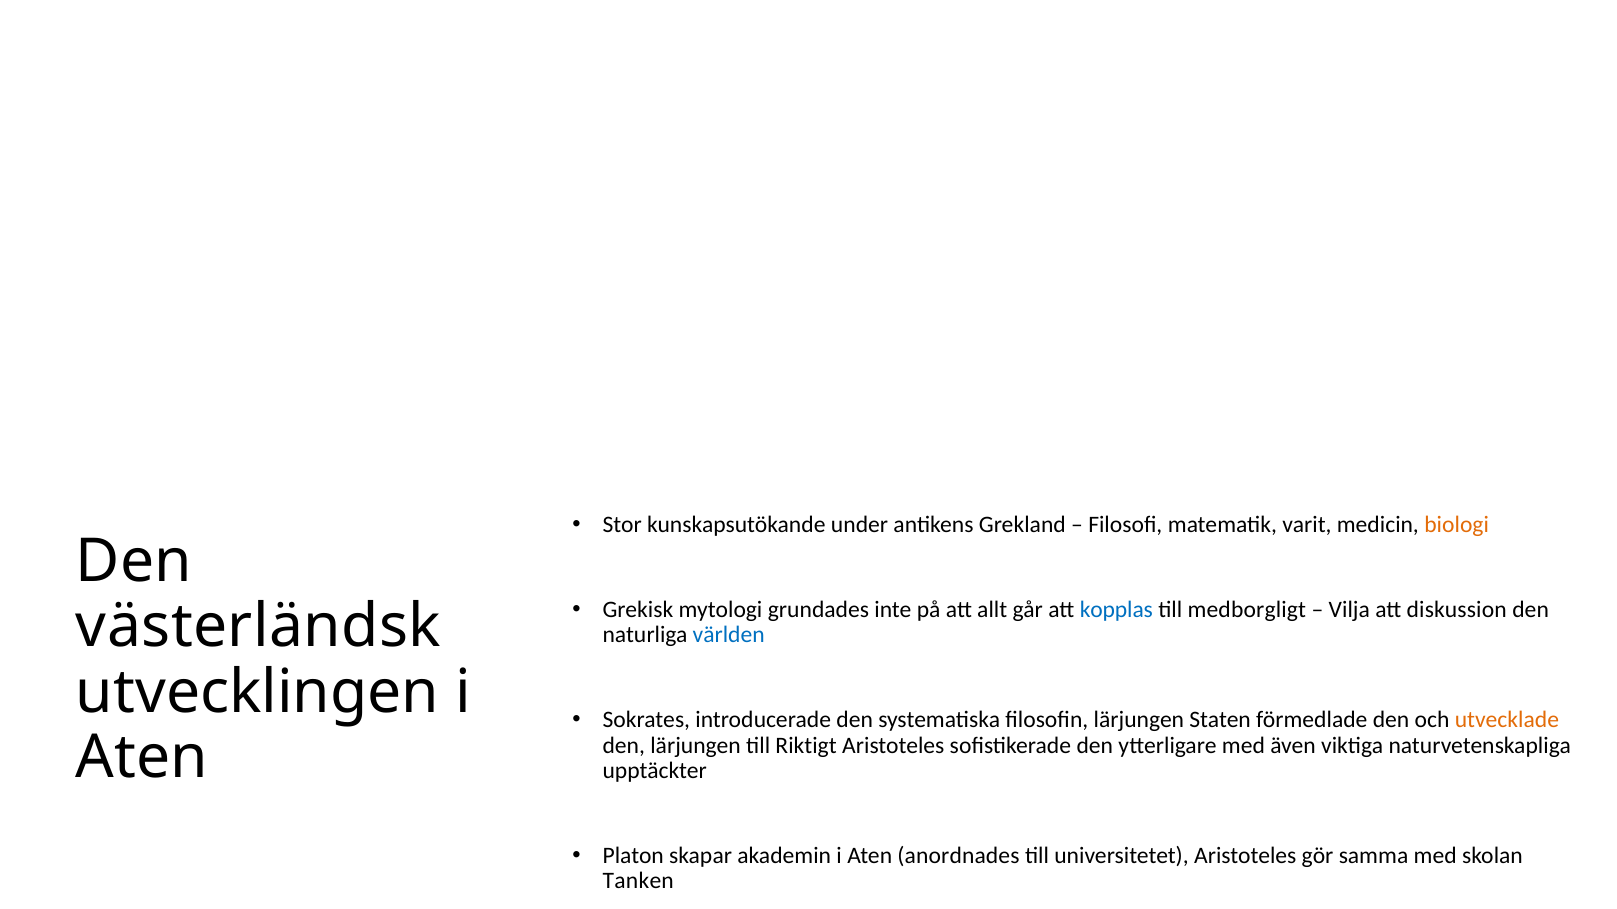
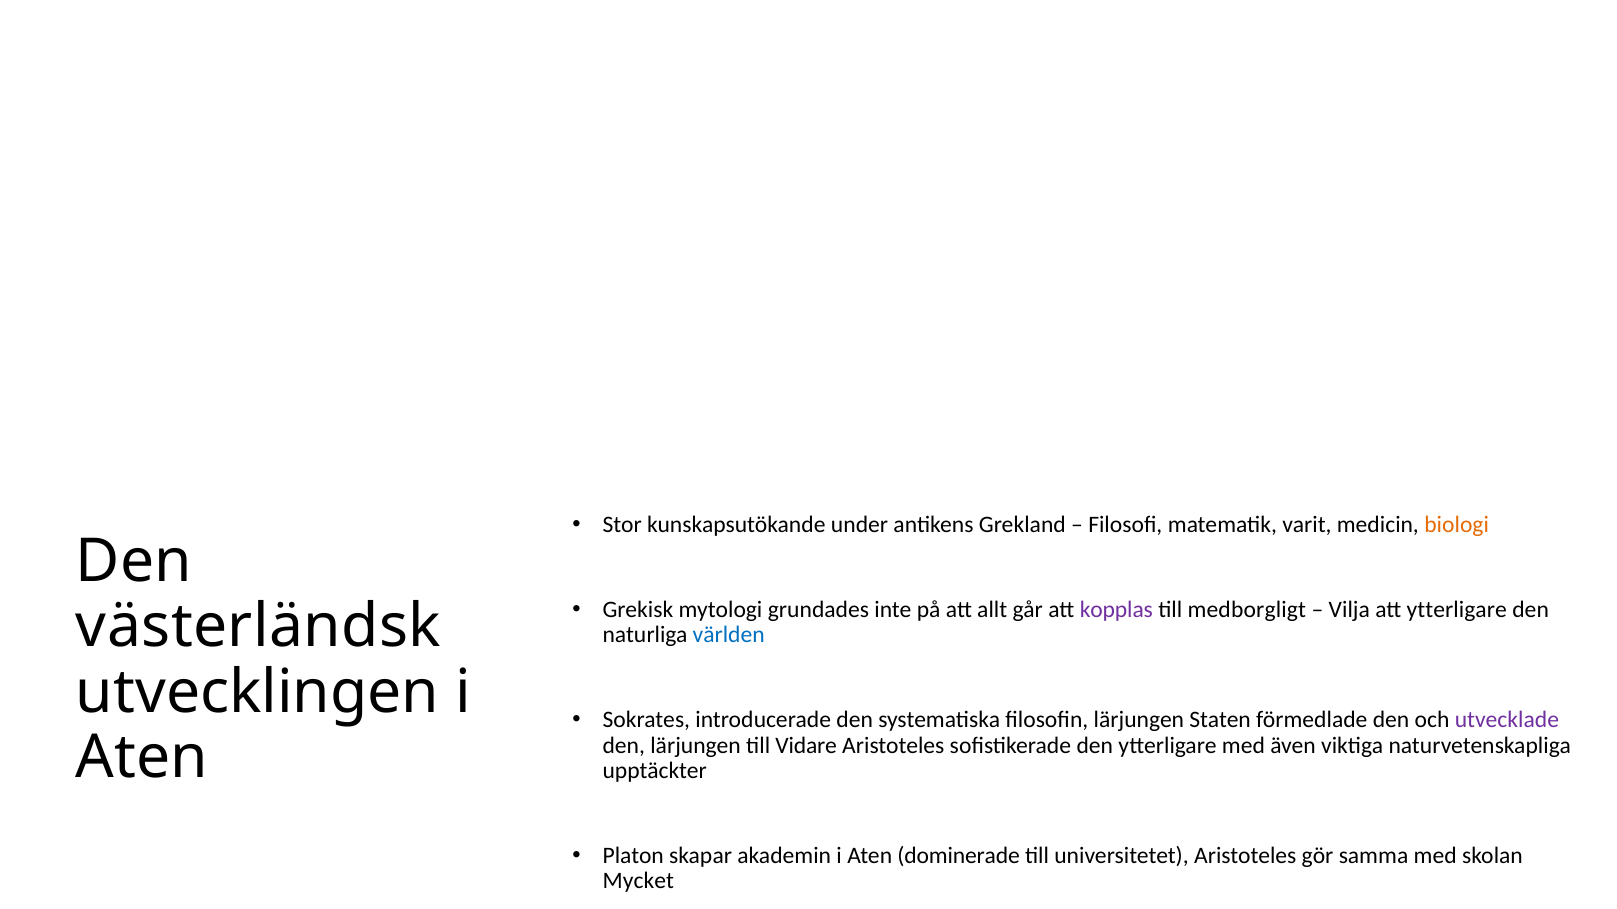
kopplas colour: blue -> purple (1116, 610)
att diskussion: diskussion -> ytterligare (1457, 610)
utvecklade colour: orange -> purple (1507, 720)
Riktigt: Riktigt -> Vidare (806, 746)
anordnades: anordnades -> dominerade (959, 856)
Tanken: Tanken -> Mycket (638, 882)
